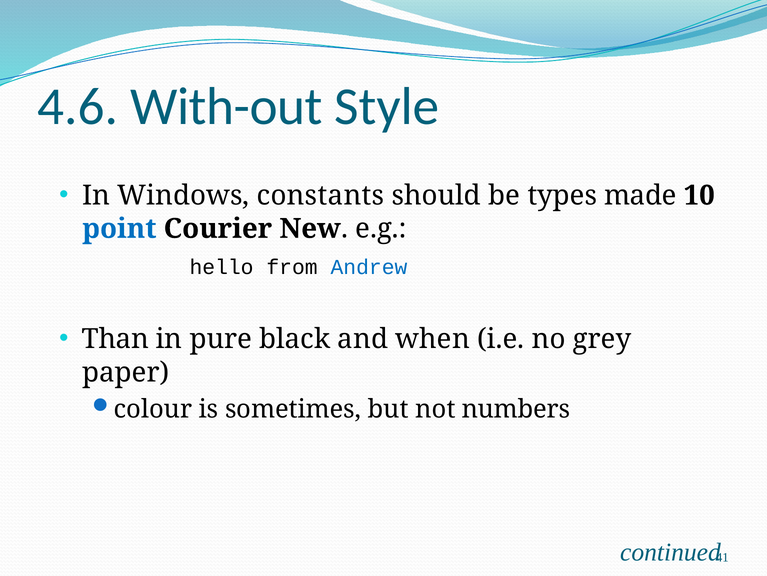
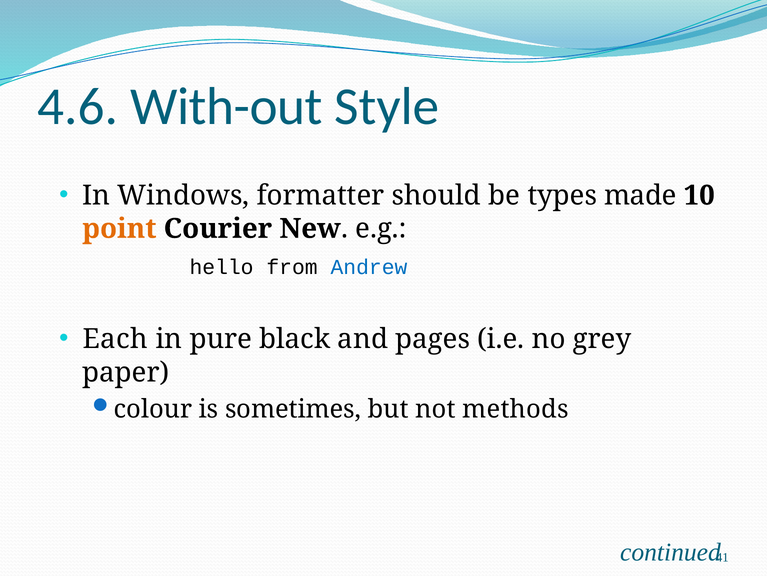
constants: constants -> formatter (321, 195)
point colour: blue -> orange (119, 228)
Than: Than -> Each (115, 339)
when: when -> pages (433, 339)
numbers: numbers -> methods (516, 409)
